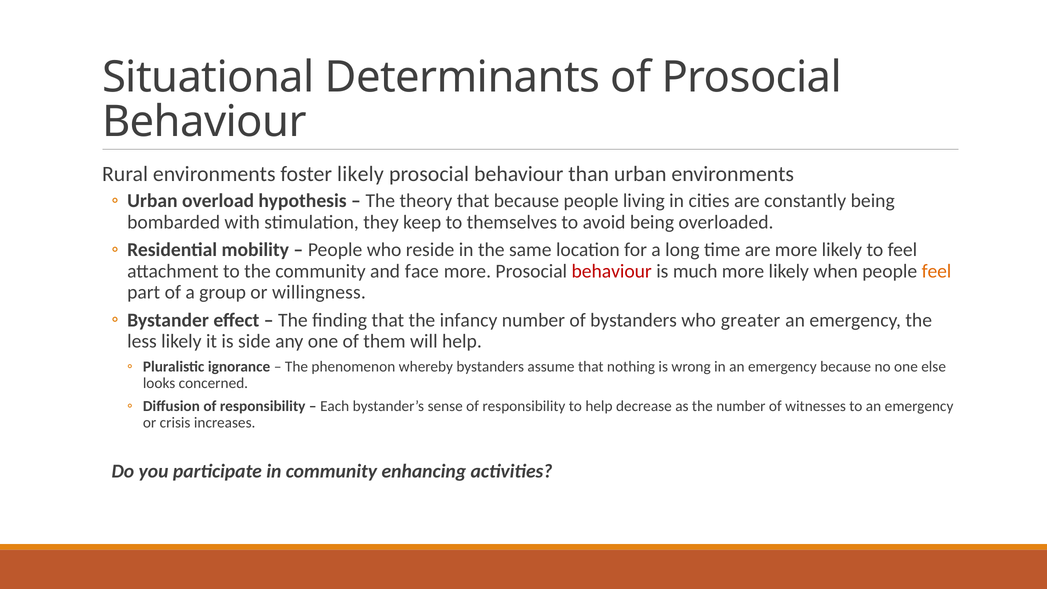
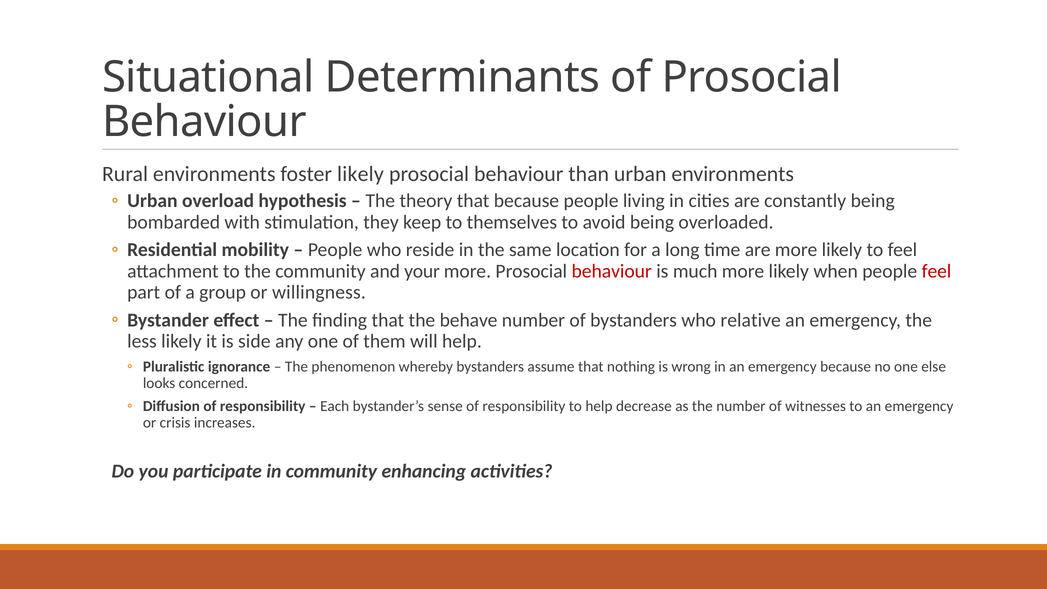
face: face -> your (422, 271)
feel colour: orange -> red (936, 271)
infancy: infancy -> behave (469, 320)
greater: greater -> relative (751, 320)
